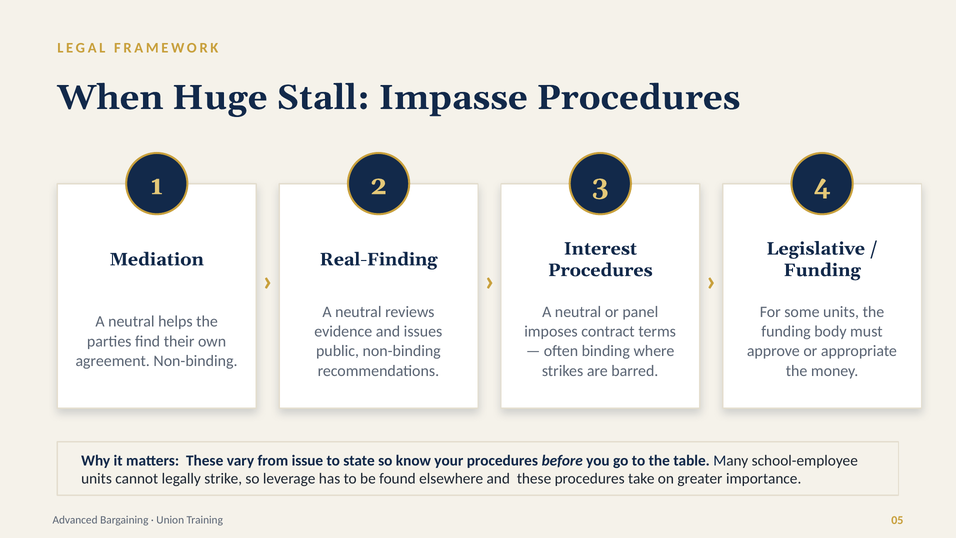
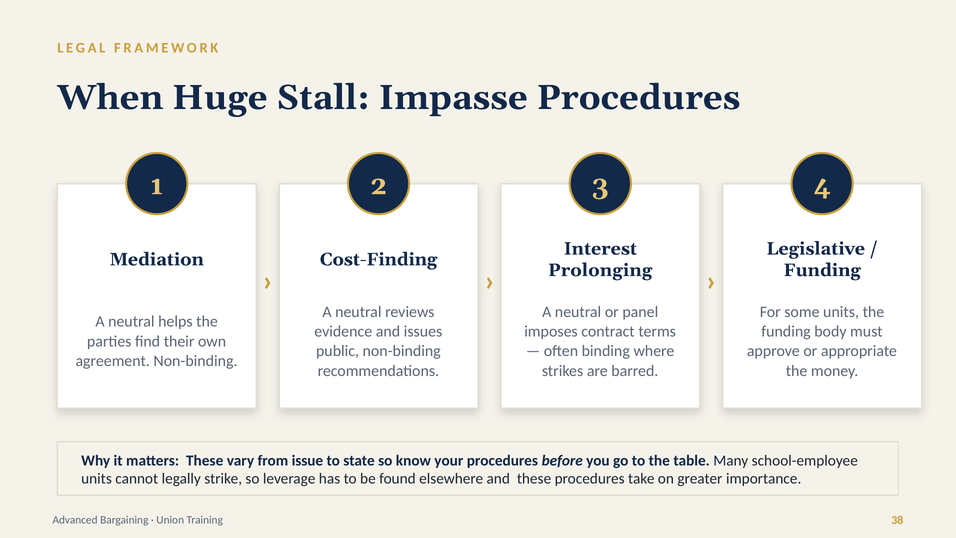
Real-Finding: Real-Finding -> Cost-Finding (379, 259)
Procedures: Procedures -> Prolonging (600, 270)
05: 05 -> 38 (897, 520)
